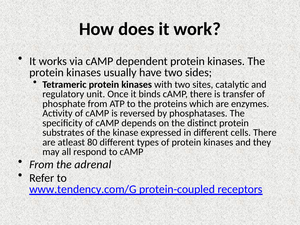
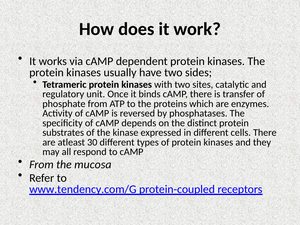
80: 80 -> 30 (92, 142)
adrenal: adrenal -> mucosa (93, 165)
